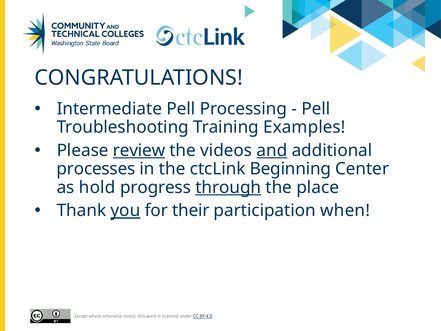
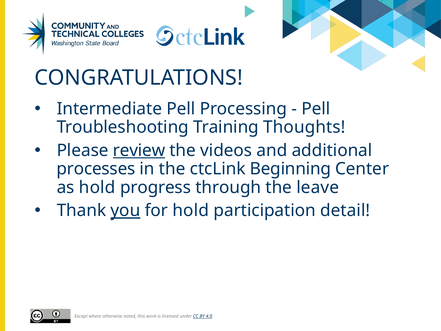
Examples: Examples -> Thoughts (304, 127)
and underline: present -> none (272, 150)
through underline: present -> none (228, 187)
place: place -> leave (318, 187)
for their: their -> hold (191, 210)
when: when -> detail (345, 210)
